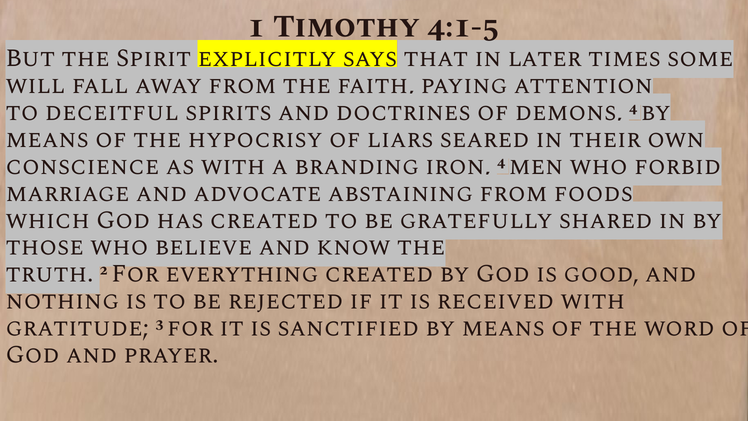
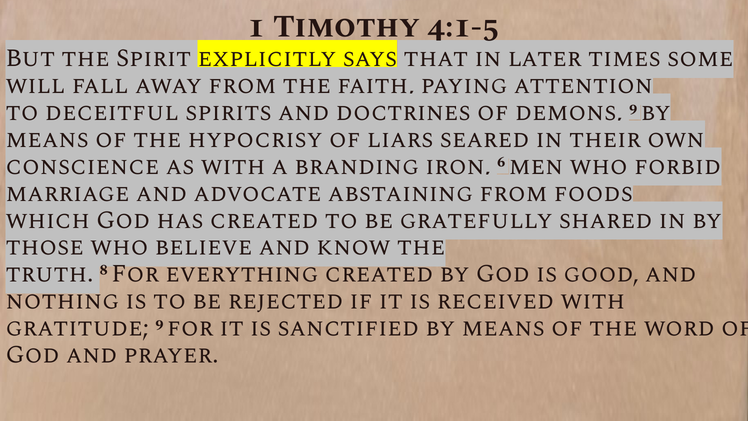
4: 4 -> 9 (633, 108)
4: 4 -> 6 (501, 162)
2: 2 -> 8 (104, 270)
gratitude 3: 3 -> 9 (159, 324)
